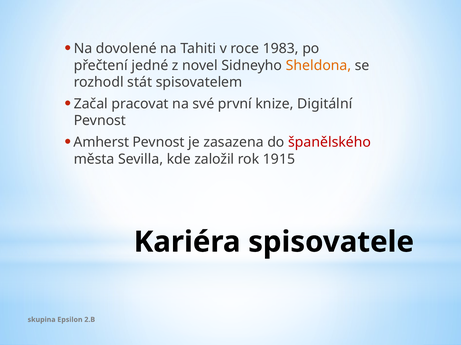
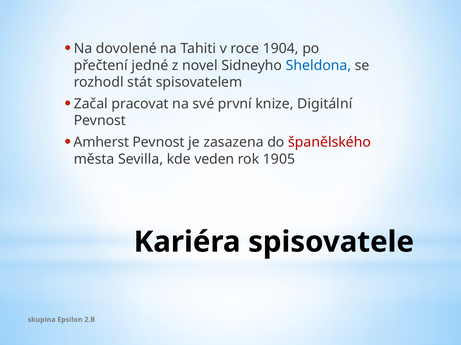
1983: 1983 -> 1904 (281, 49)
Sheldona colour: orange -> blue (319, 66)
založil: založil -> veden (214, 159)
1915: 1915 -> 1905 (279, 159)
